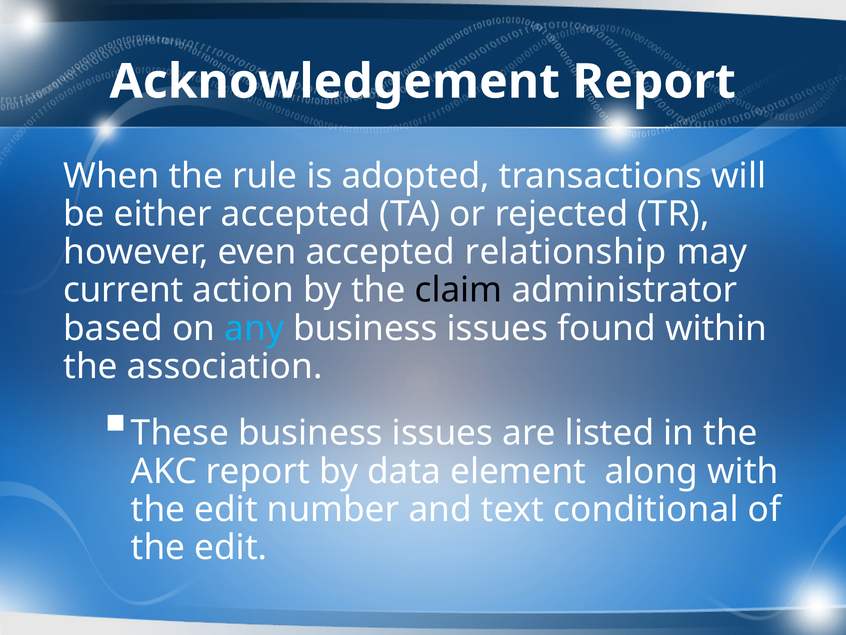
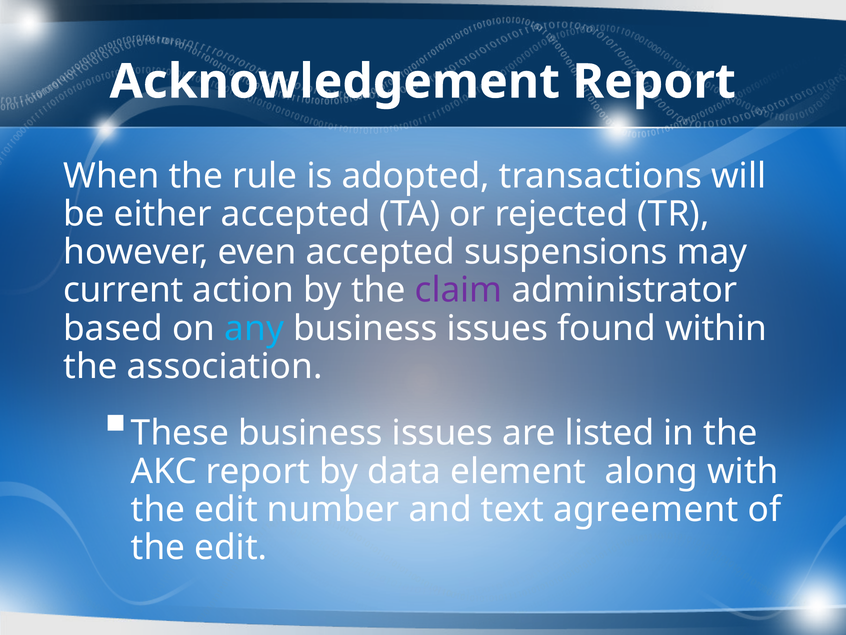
relationship: relationship -> suspensions (566, 252)
claim colour: black -> purple (459, 290)
conditional: conditional -> agreement (646, 509)
